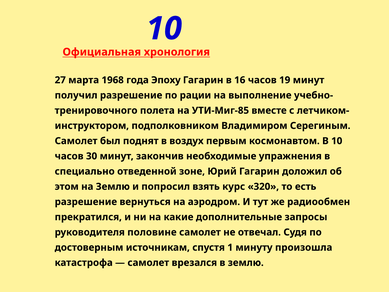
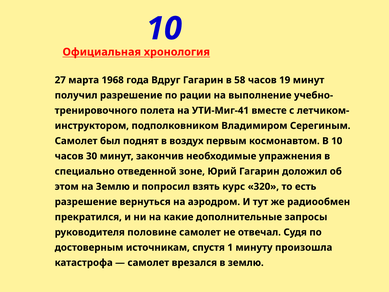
Эпоху: Эпоху -> Вдруг (166, 80)
16: 16 -> 58 (240, 80)
УТИ-Миг-85: УТИ-Миг-85 -> УТИ-Миг-41 (220, 110)
